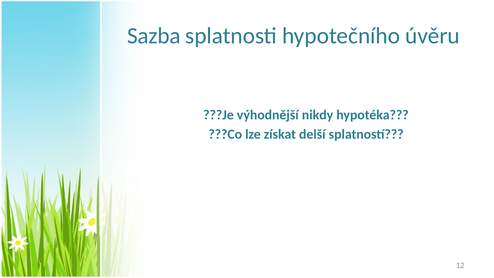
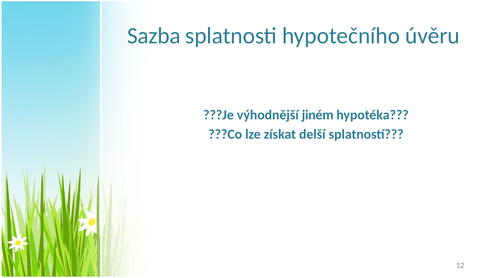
nikdy: nikdy -> jiném (318, 115)
